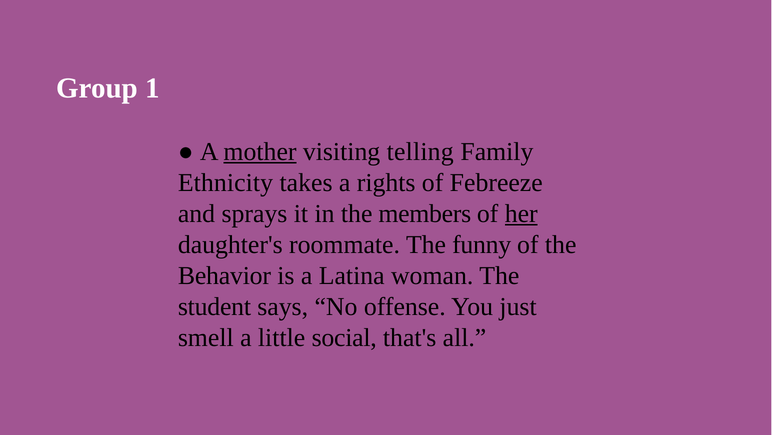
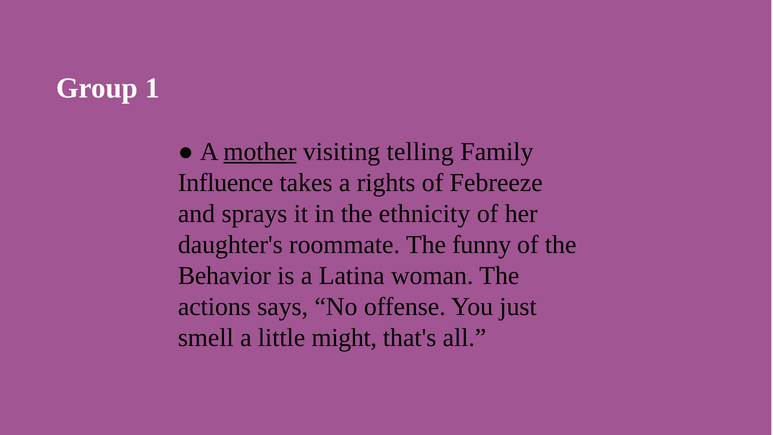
Ethnicity: Ethnicity -> Influence (226, 183)
members: members -> ethnicity (425, 214)
her underline: present -> none (521, 214)
student: student -> actions (214, 306)
social: social -> might (344, 337)
